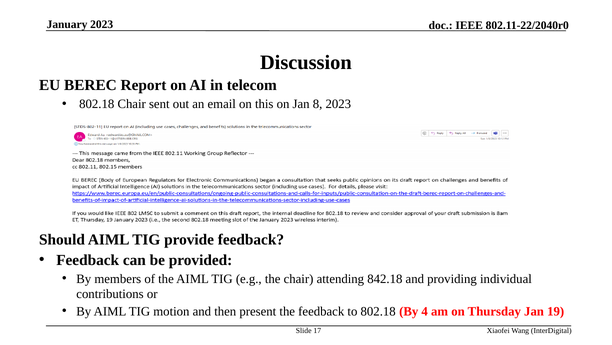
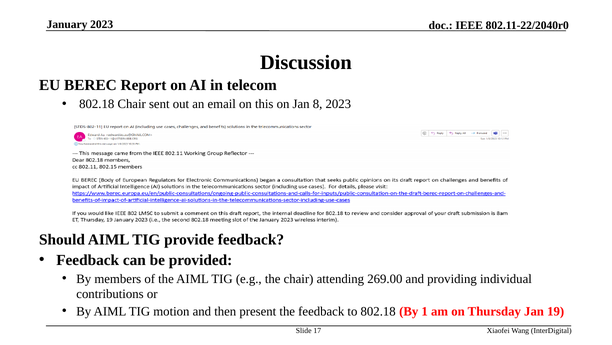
842.18: 842.18 -> 269.00 (385, 278)
4: 4 -> 1 (425, 311)
